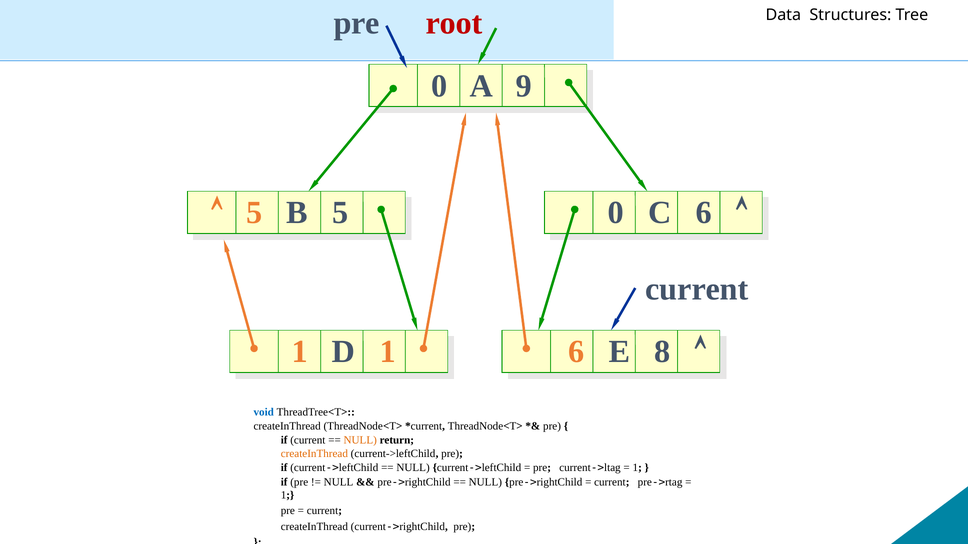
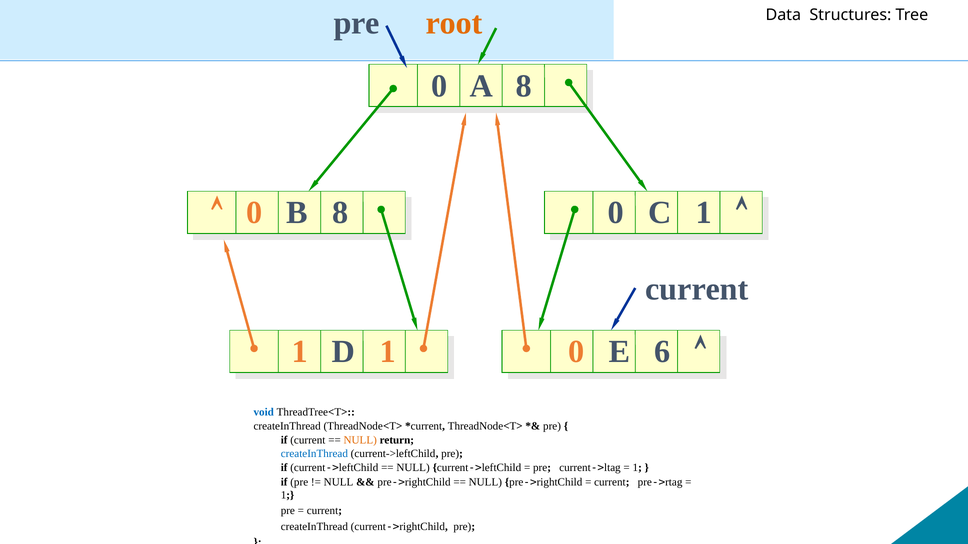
root colour: red -> orange (454, 23)
A 9: 9 -> 8 (524, 86)
5: 5 -> 0 (254, 213)
B 5: 5 -> 8 (340, 213)
C 6: 6 -> 1 (704, 213)
1 6: 6 -> 0 (576, 352)
8: 8 -> 6 (662, 352)
createInThread colour: orange -> blue (314, 454)
